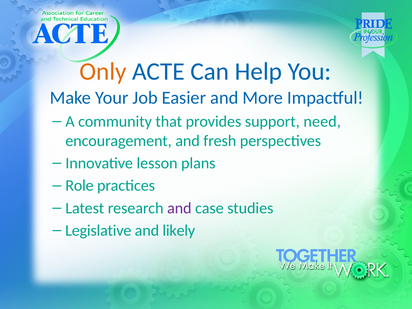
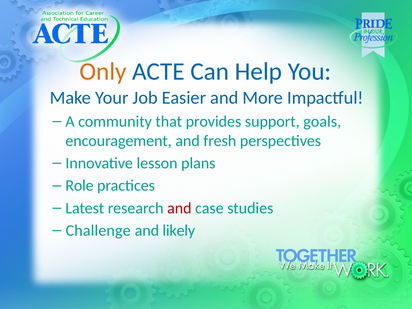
need: need -> goals (322, 122)
and colour: purple -> red (179, 208)
Legislative: Legislative -> Challenge (98, 231)
